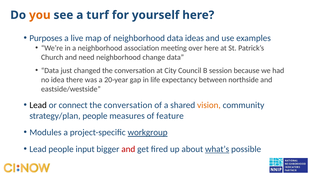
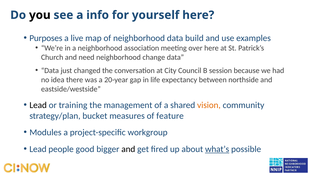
you colour: orange -> black (40, 15)
turf: turf -> info (98, 15)
ideas: ideas -> build (194, 38)
connect: connect -> training (73, 105)
conversation: conversation -> management (128, 105)
strategy/plan people: people -> bucket (95, 116)
workgroup underline: present -> none (148, 133)
input: input -> good (85, 149)
and colour: red -> black (128, 149)
